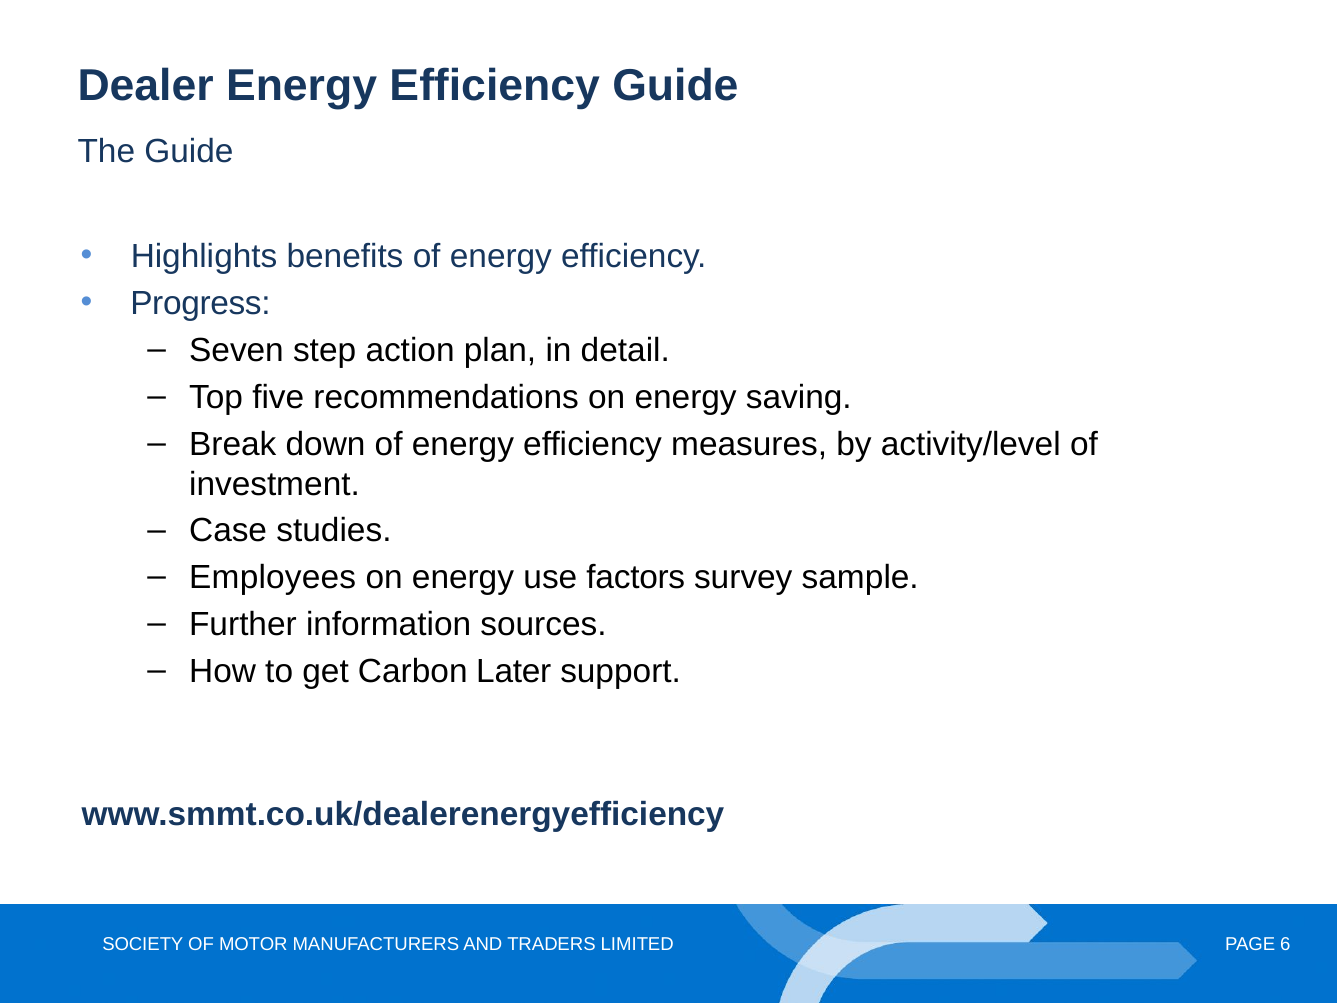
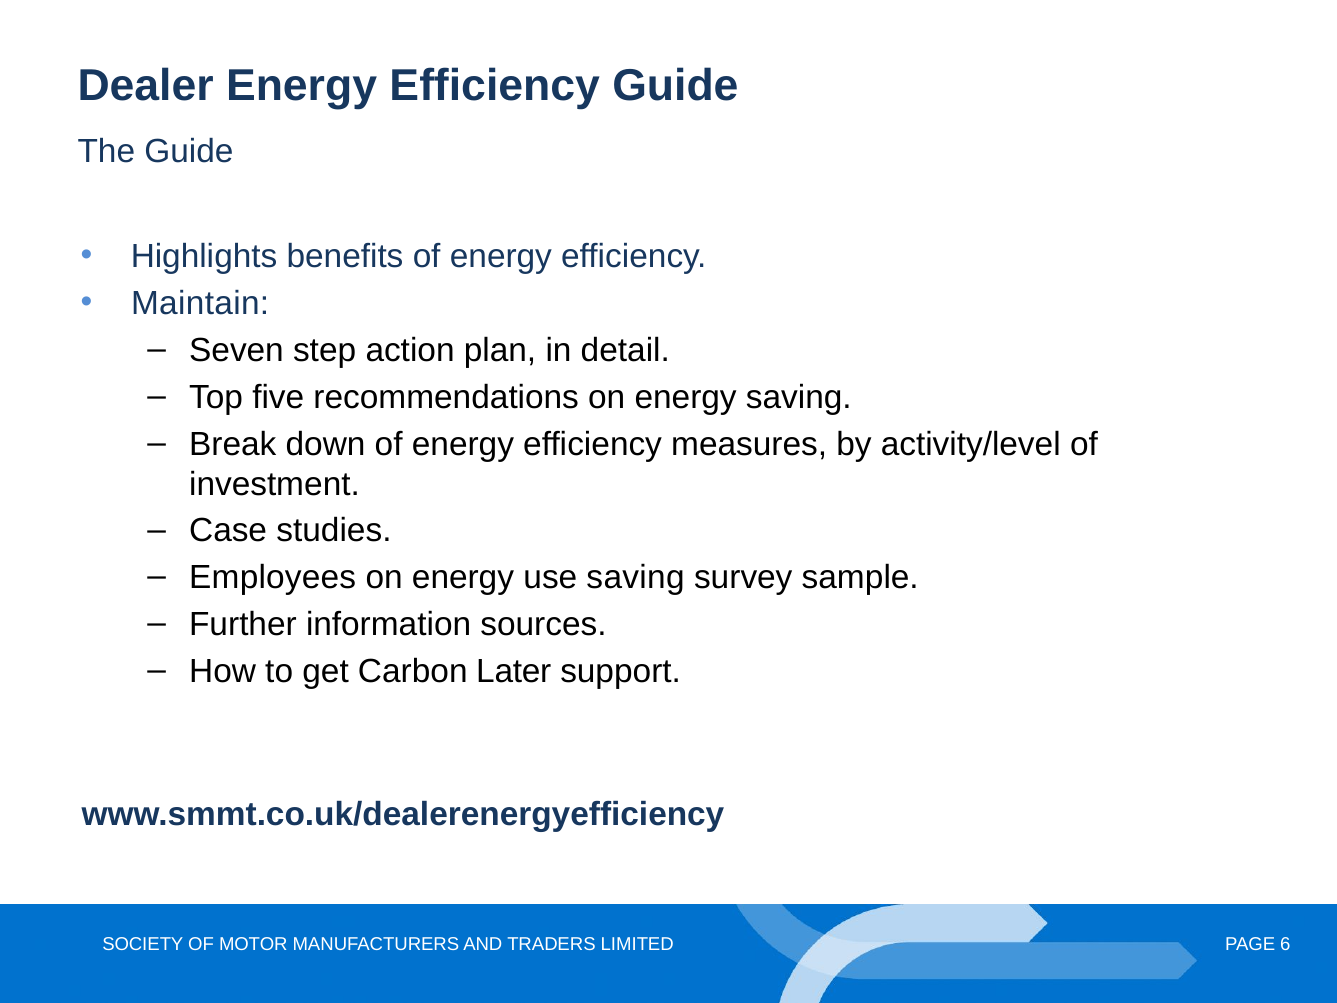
Progress: Progress -> Maintain (200, 303)
use factors: factors -> saving (636, 578)
